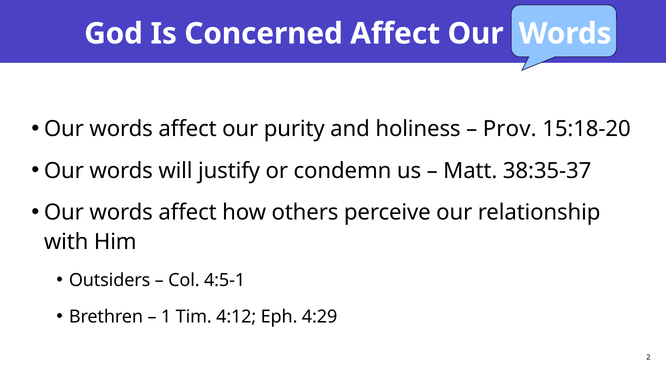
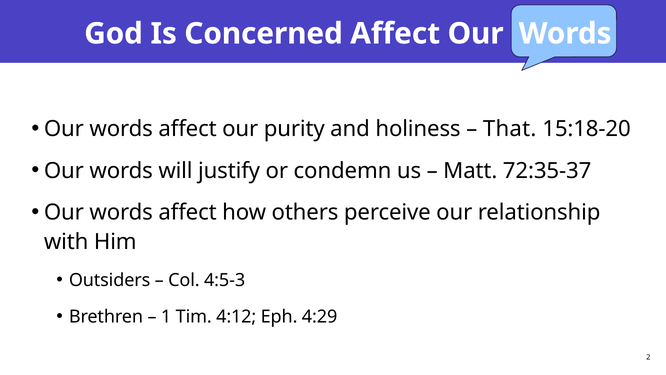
Prov: Prov -> That (510, 129)
38:35-37: 38:35-37 -> 72:35-37 (547, 171)
4:5-1: 4:5-1 -> 4:5-3 (225, 280)
